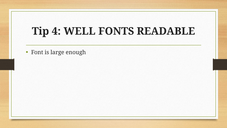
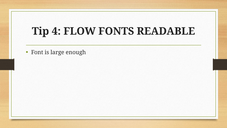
WELL: WELL -> FLOW (80, 31)
